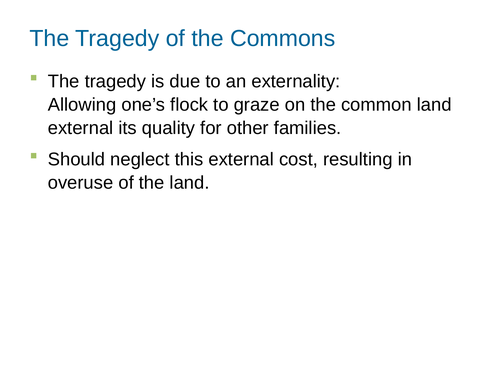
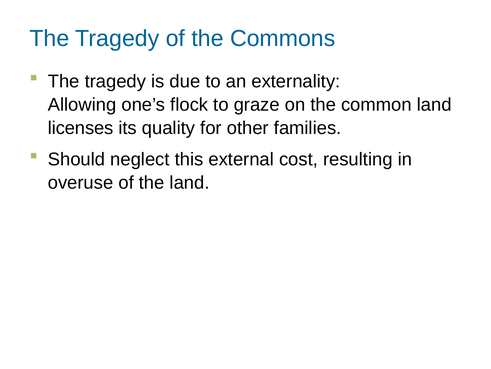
external: external -> licenses (81, 128)
